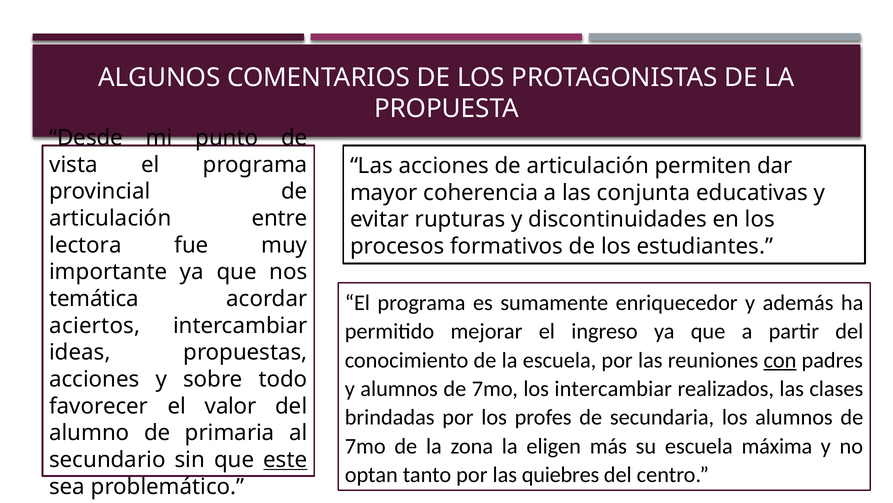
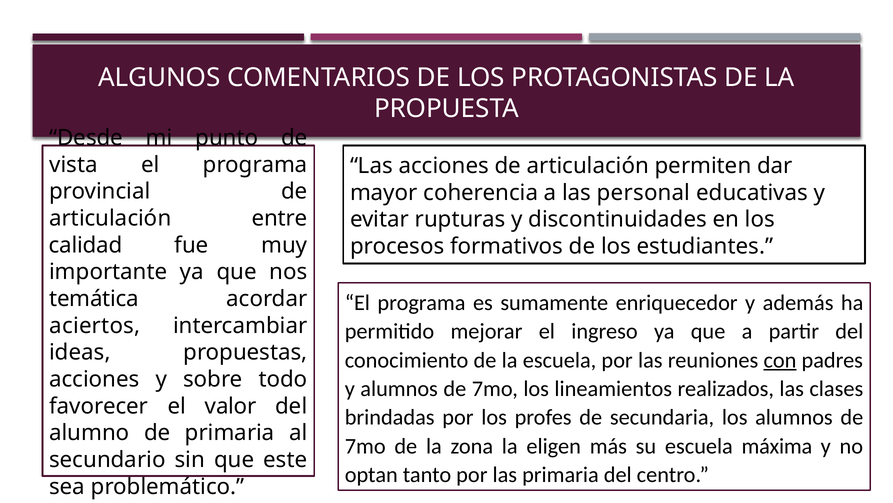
conjunta: conjunta -> personal (644, 192)
lectora: lectora -> calidad (86, 245)
los intercambiar: intercambiar -> lineamientos (613, 388)
este underline: present -> none (285, 459)
las quiebres: quiebres -> primaria (560, 474)
